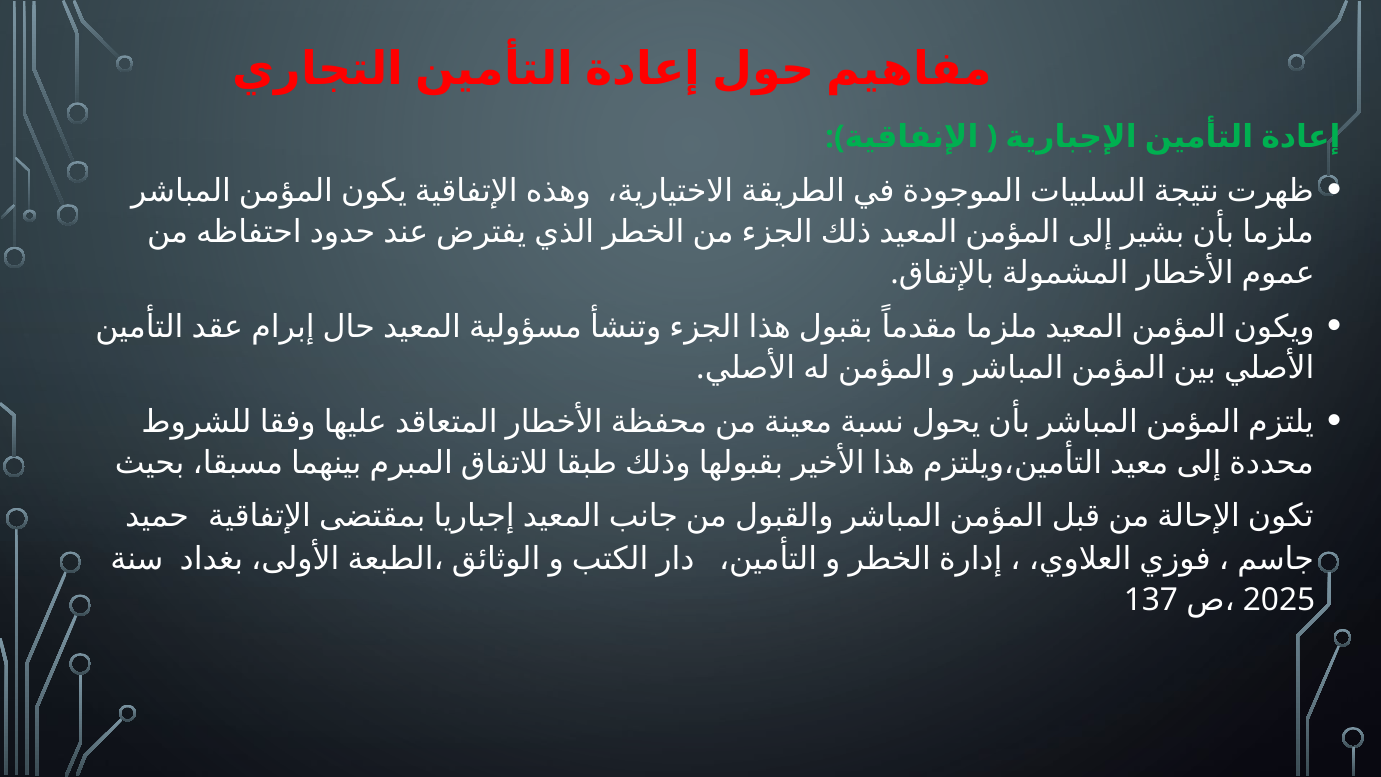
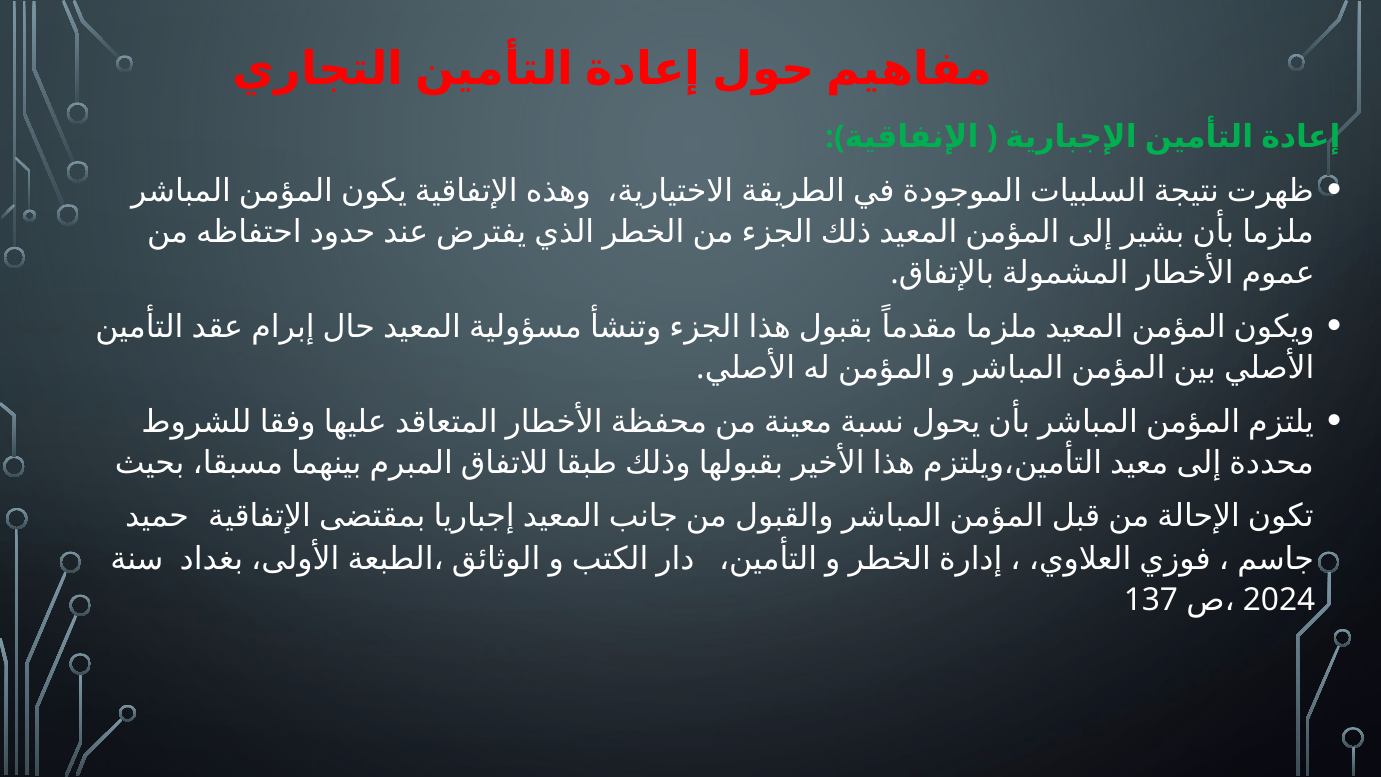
2025: 2025 -> 2024 (1279, 600)
